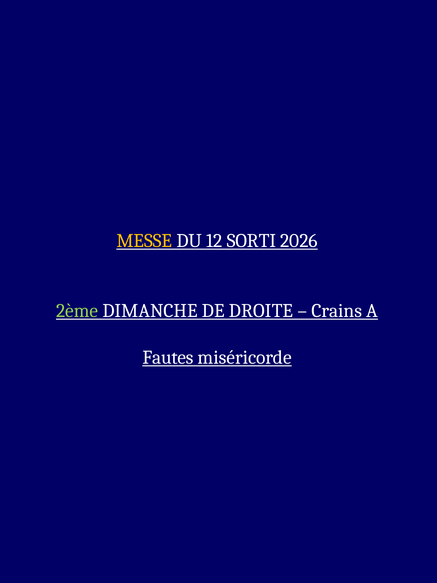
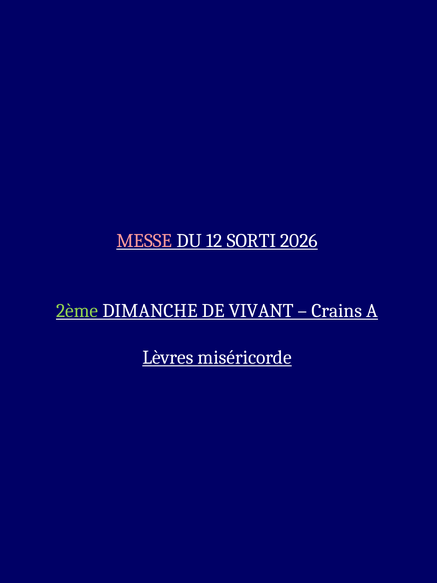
MESSE colour: yellow -> pink (144, 241)
DROITE: DROITE -> VIVANT (261, 311)
Fautes: Fautes -> Lèvres (168, 357)
